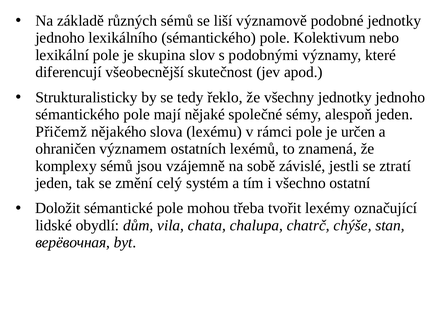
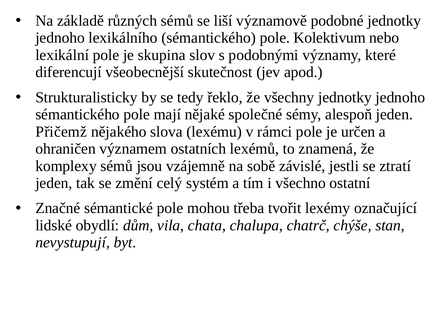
Doložit: Doložit -> Značné (58, 208)
верёвочная: верёвочная -> nevystupují (73, 242)
